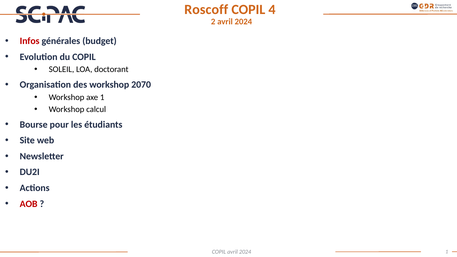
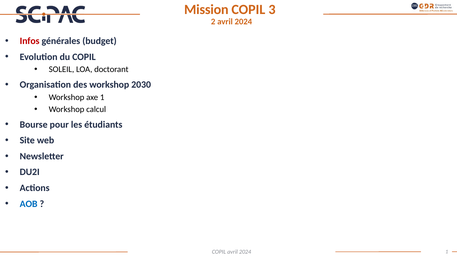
Roscoff: Roscoff -> Mission (206, 9)
4: 4 -> 3 (272, 9)
2070: 2070 -> 2030 (141, 85)
AOB colour: red -> blue (29, 204)
